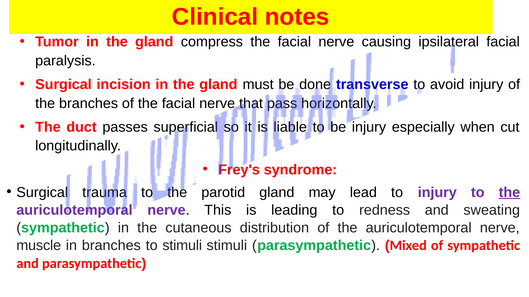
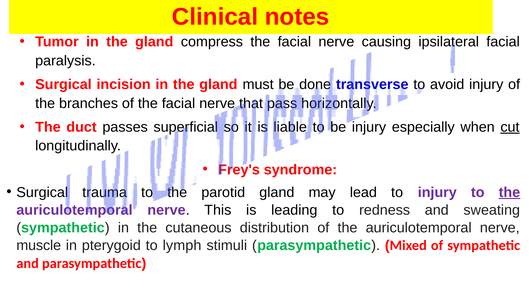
cut underline: none -> present (510, 127)
in branches: branches -> pterygoid (111, 246)
to stimuli: stimuli -> lymph (182, 246)
